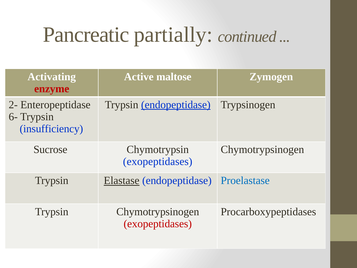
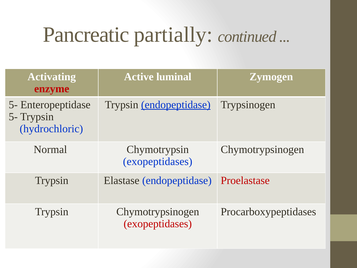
maltose: maltose -> luminal (174, 77)
2-: 2- -> 5- (13, 105)
6-: 6- -> 5- (13, 117)
insufficiency: insufficiency -> hydrochloric (51, 129)
Sucrose: Sucrose -> Normal (50, 149)
Elastase underline: present -> none (122, 180)
Proelastase colour: blue -> red (245, 180)
